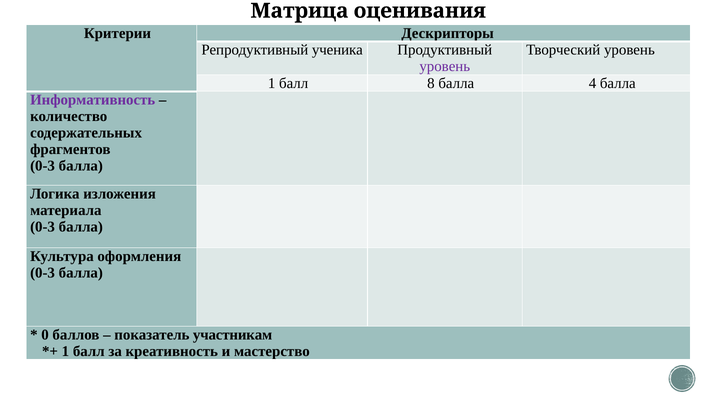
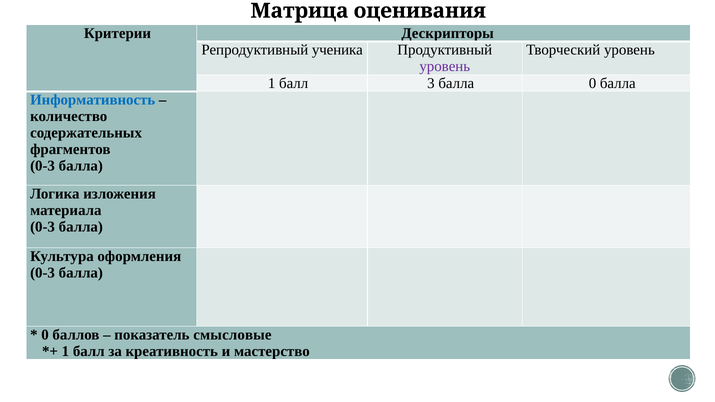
8: 8 -> 3 (431, 83)
балла 4: 4 -> 0 (592, 83)
Информативность colour: purple -> blue (93, 100)
участникам: участникам -> смысловые (232, 335)
